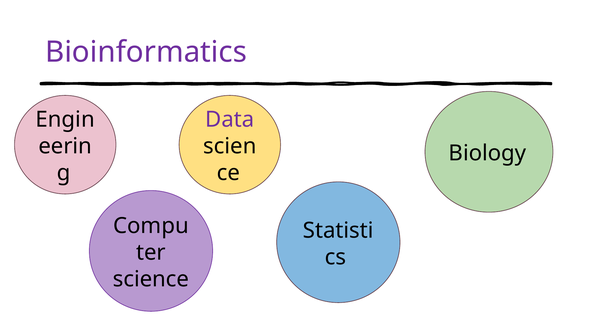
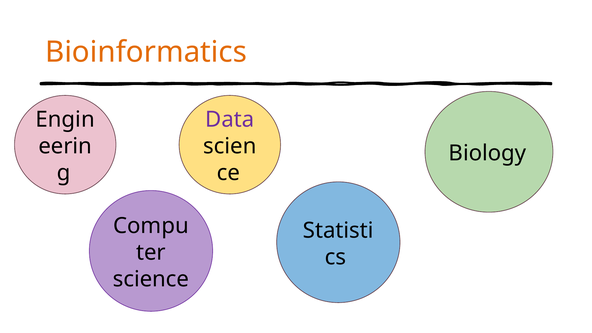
Bioinformatics colour: purple -> orange (146, 52)
